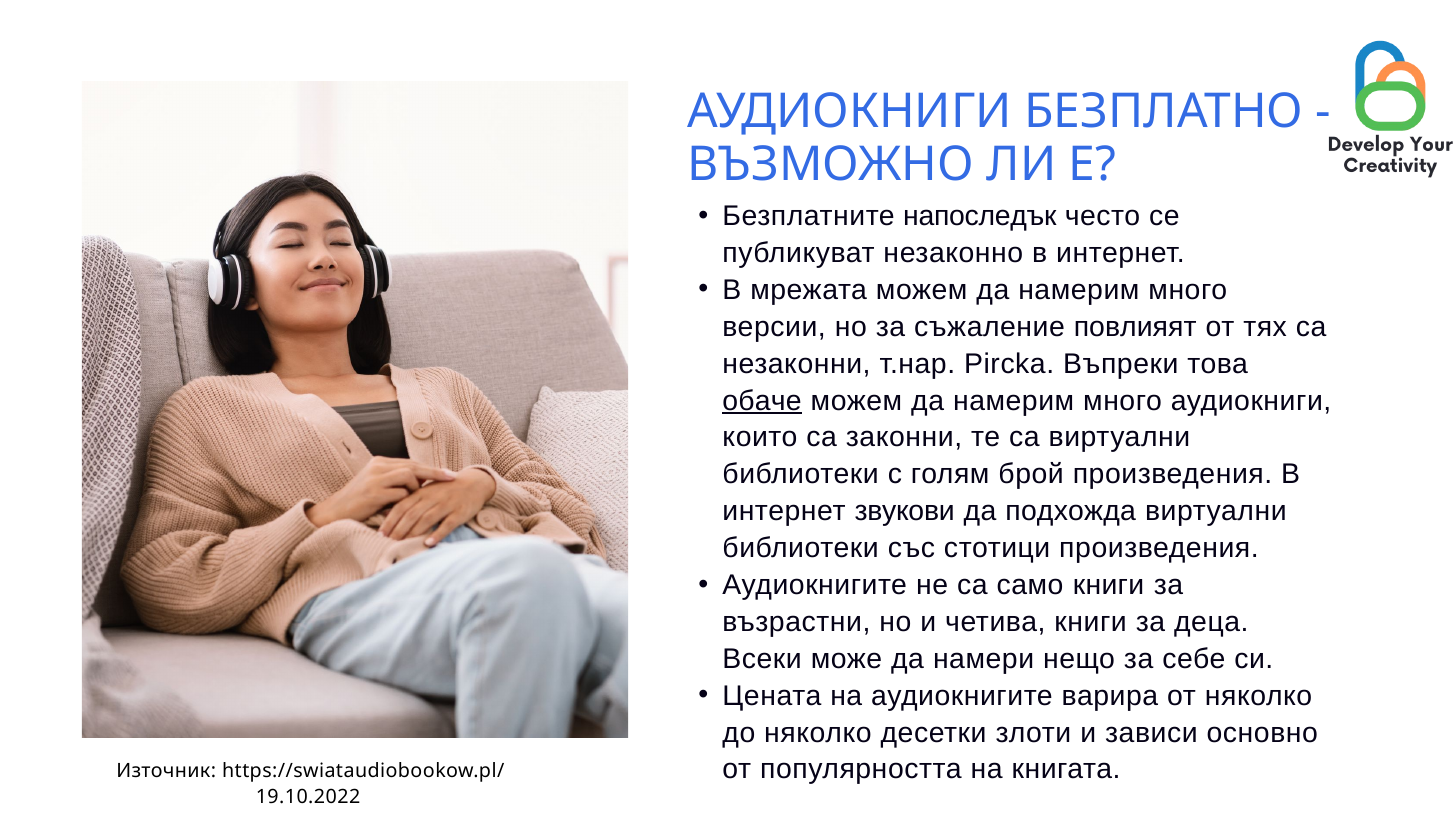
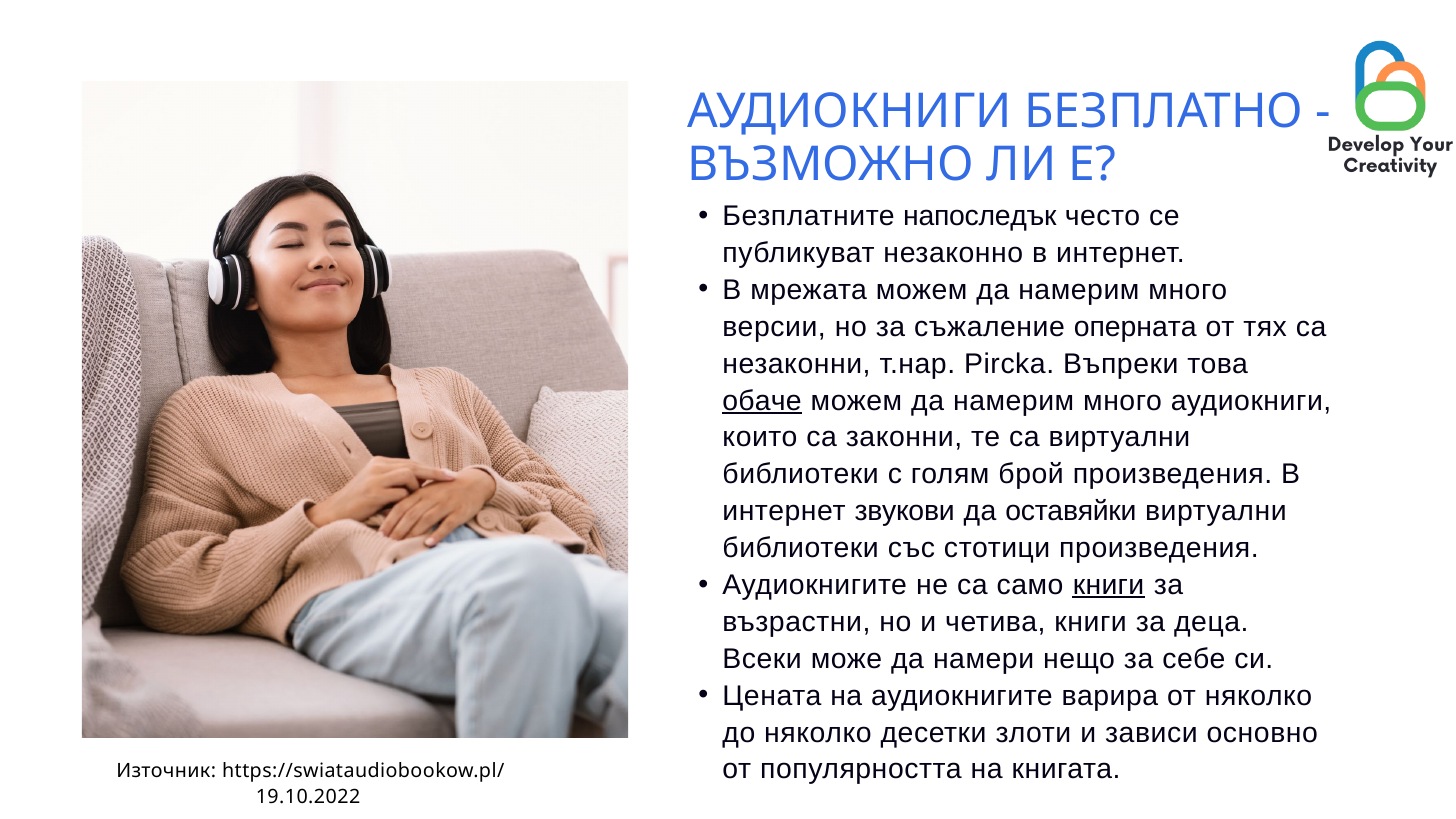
повлияят: повлияят -> оперната (1135, 327)
подхожда: подхожда -> оставяйки (1071, 511)
книги underline: none -> present (1108, 585)
